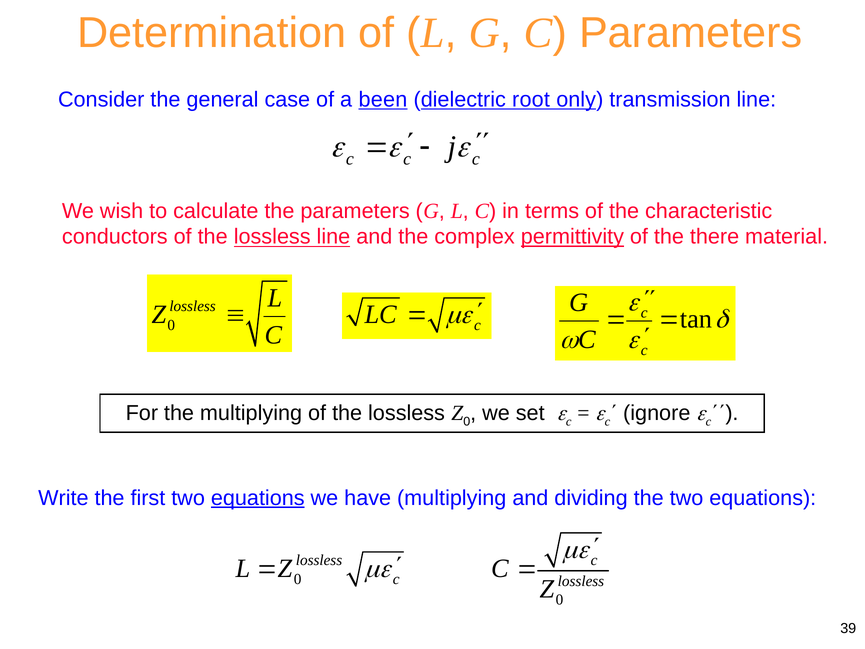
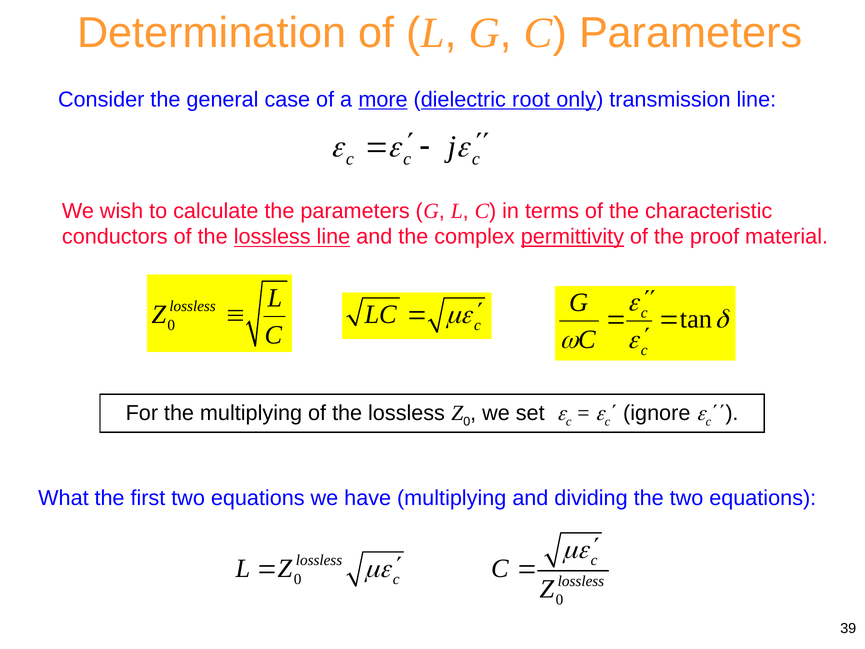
been: been -> more (383, 99)
there: there -> proof (715, 237)
Write: Write -> What (63, 498)
equations underline: present -> none (258, 498)
